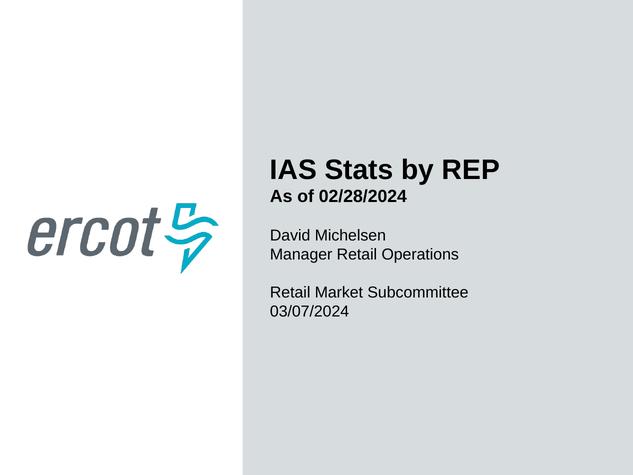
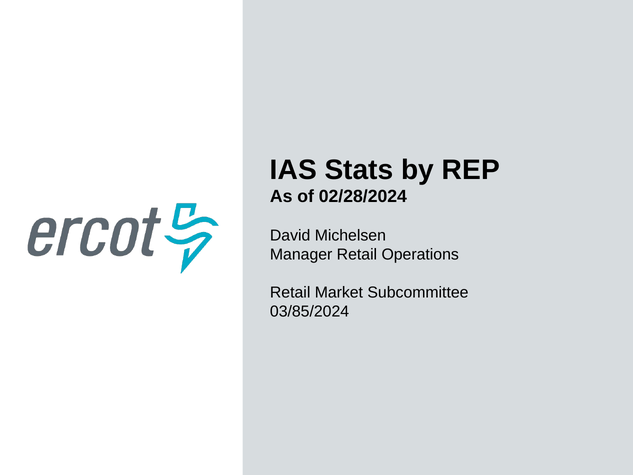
03/07/2024: 03/07/2024 -> 03/85/2024 (310, 311)
